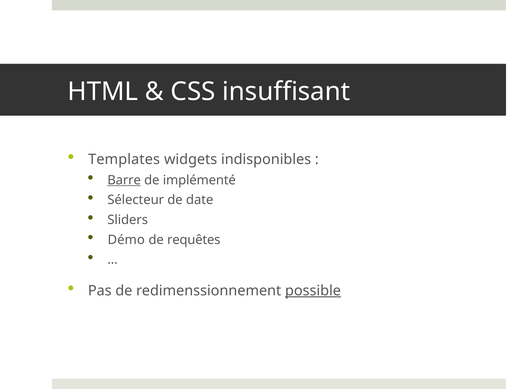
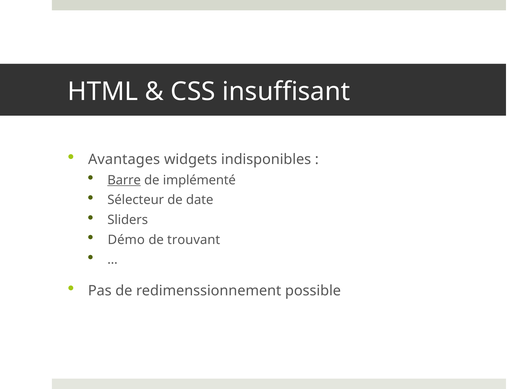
Templates: Templates -> Avantages (124, 160)
requêtes: requêtes -> trouvant (194, 240)
possible underline: present -> none (313, 291)
